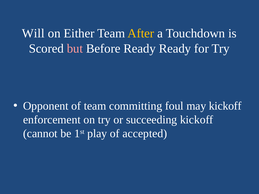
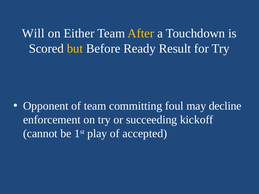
but colour: pink -> yellow (75, 49)
Ready Ready: Ready -> Result (175, 49)
may kickoff: kickoff -> decline (225, 106)
